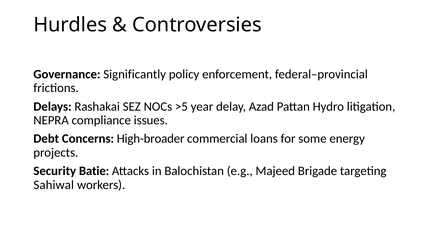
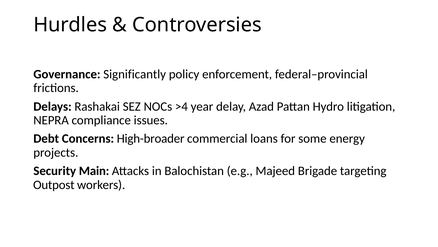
>5: >5 -> >4 (181, 106)
Batie: Batie -> Main (94, 171)
Sahiwal: Sahiwal -> Outpost (54, 184)
